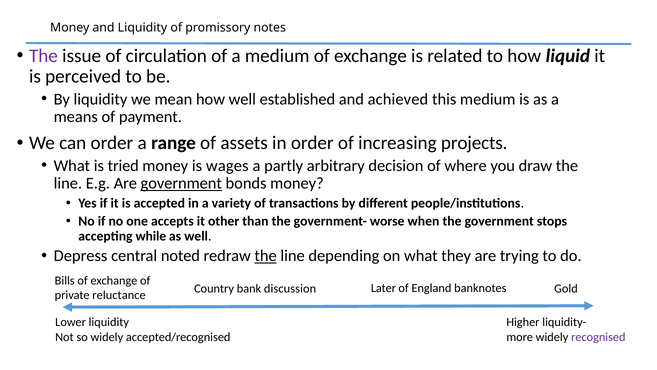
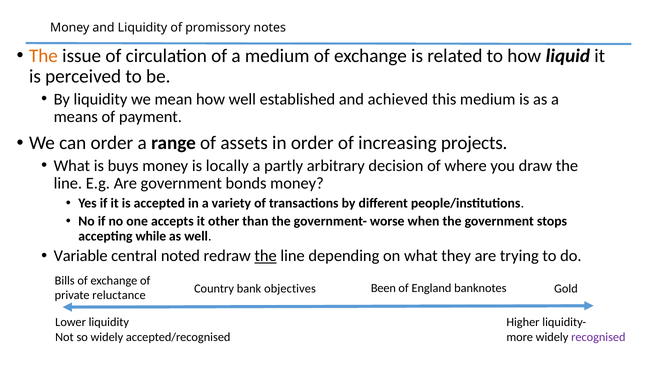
The colour: purple -> orange (43, 56)
tried: tried -> buys (123, 165)
wages: wages -> locally (227, 165)
government underline: present -> none (181, 183)
Depress: Depress -> Variable (81, 256)
Later: Later -> Been (383, 288)
discussion: discussion -> objectives (290, 288)
